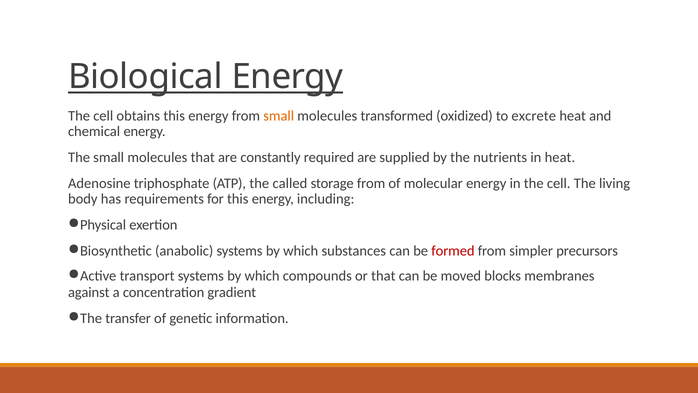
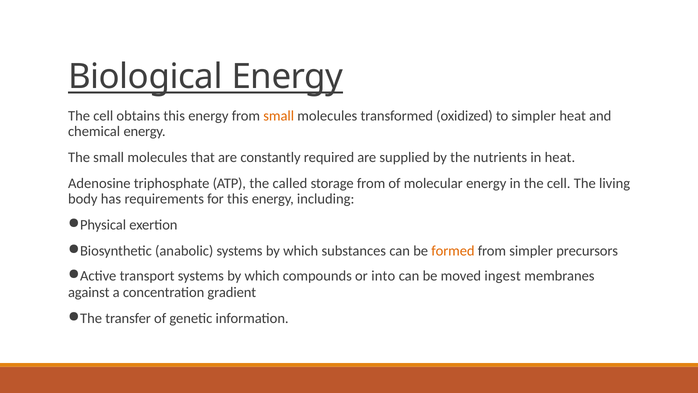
to excrete: excrete -> simpler (534, 116)
formed colour: red -> orange (453, 250)
or that: that -> into (383, 275)
blocks: blocks -> ingest (503, 275)
